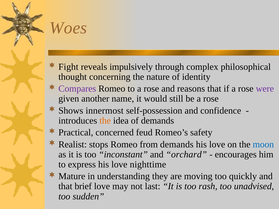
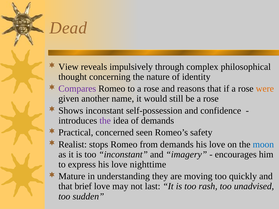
Woes: Woes -> Dead (68, 28)
Fight: Fight -> View (68, 67)
were colour: purple -> orange (265, 89)
Shows innermost: innermost -> inconstant (105, 111)
the colour: orange -> purple (105, 121)
feud: feud -> seen (144, 133)
orchard: orchard -> imagery (186, 155)
